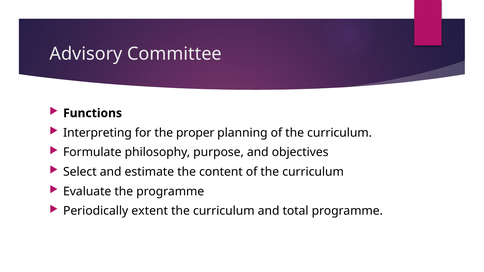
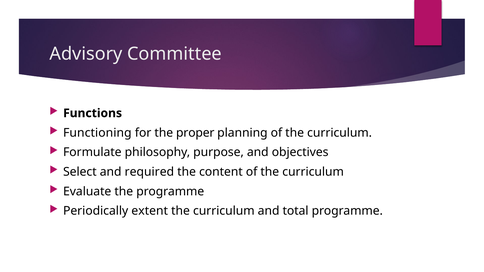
Interpreting: Interpreting -> Functioning (97, 133)
estimate: estimate -> required (149, 172)
